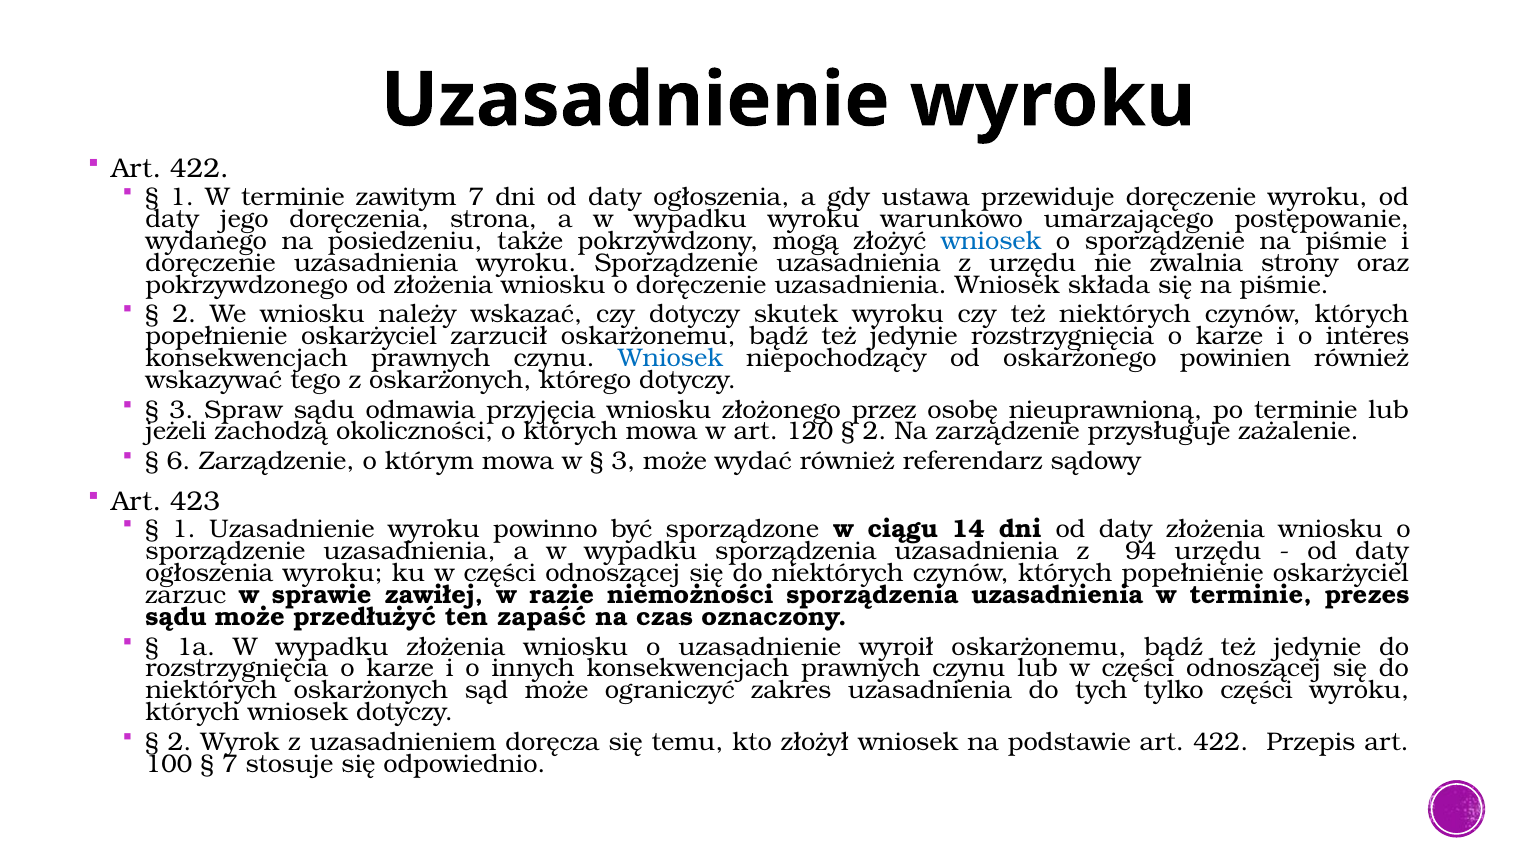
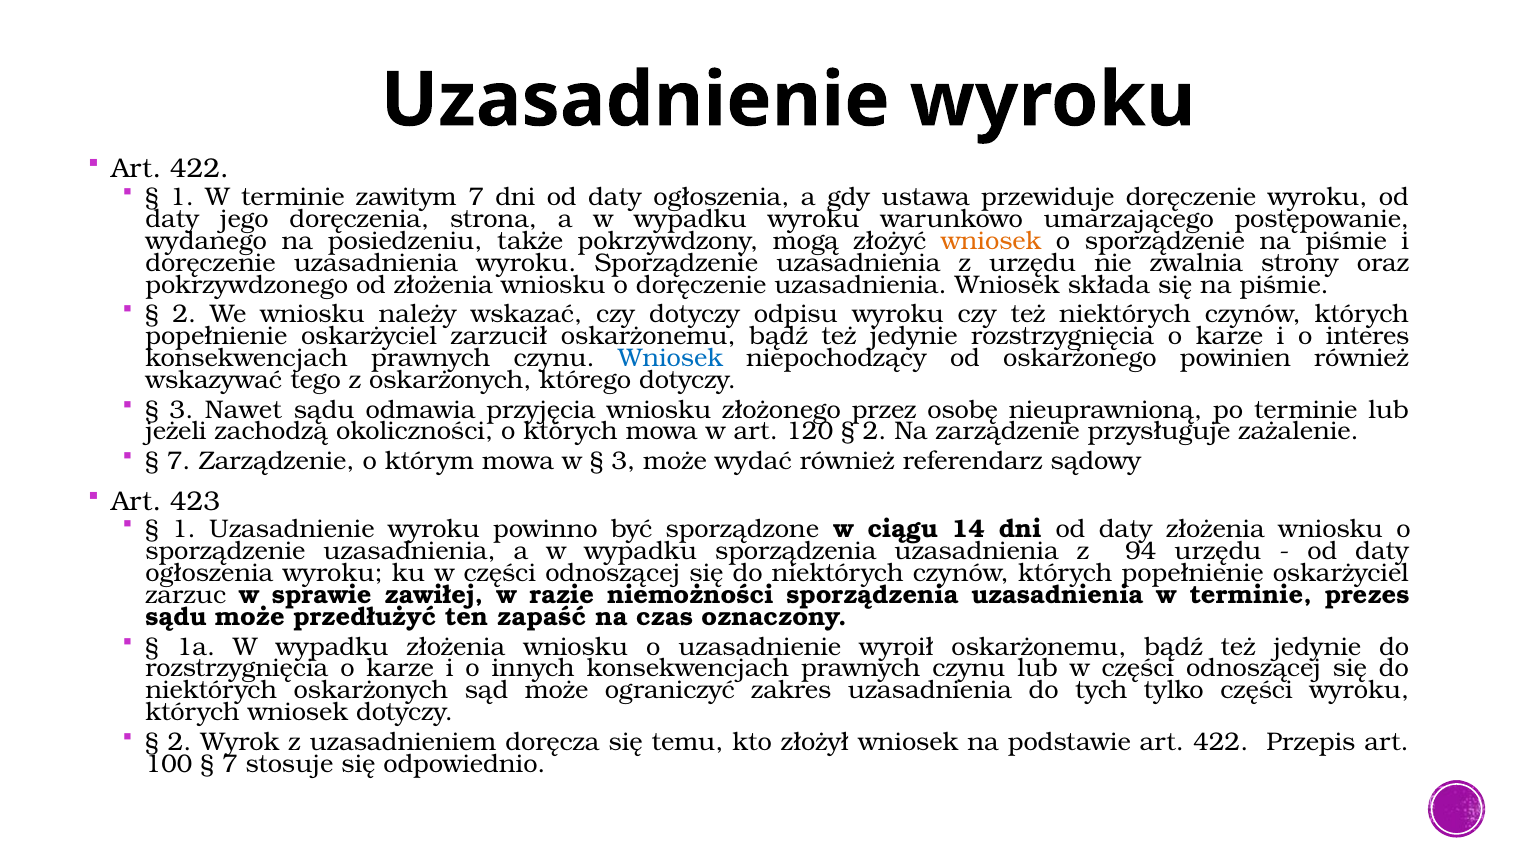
wniosek colour: blue -> orange (991, 241)
skutek: skutek -> odpisu (796, 314)
Spraw: Spraw -> Nawet (243, 410)
6: 6 -> 7 (179, 461)
